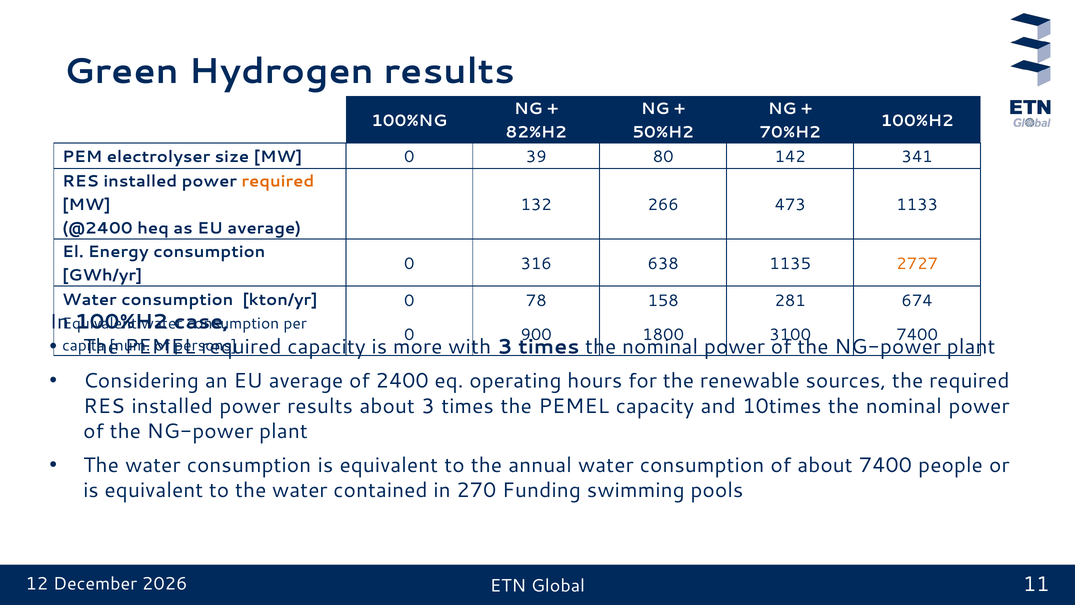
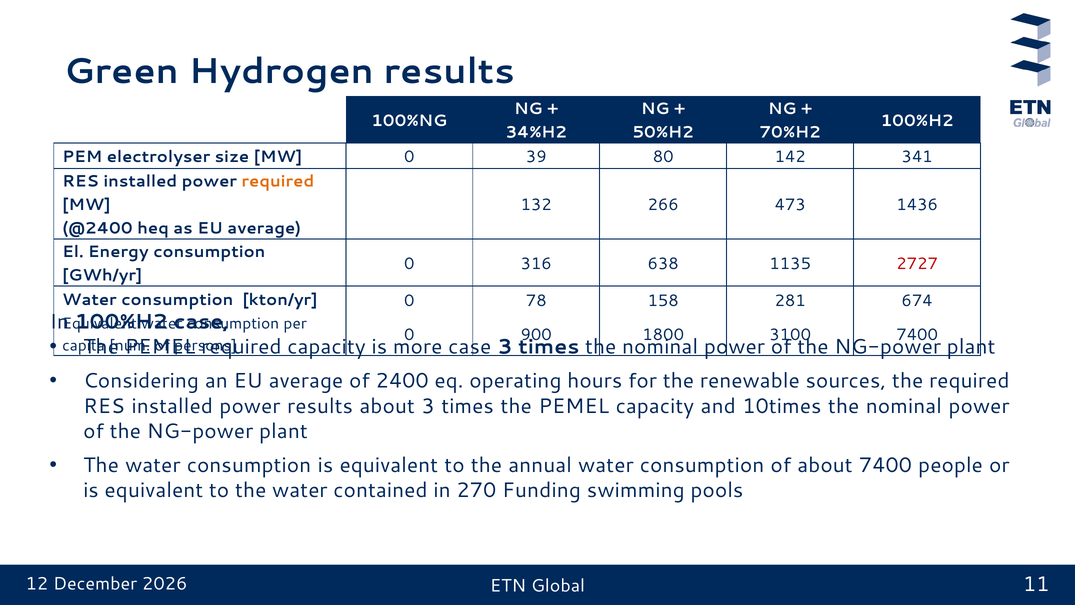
82%H2: 82%H2 -> 34%H2 (536, 132)
1133: 1133 -> 1436 (917, 205)
2727 colour: orange -> red (917, 263)
with: with -> case (470, 347)
